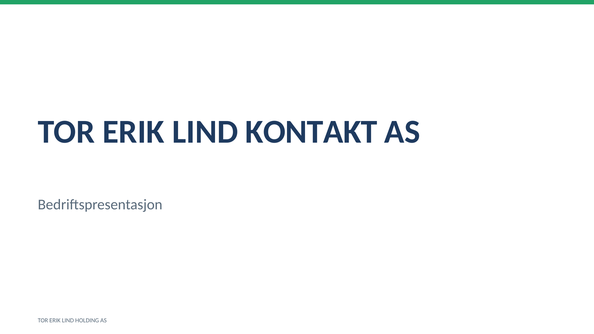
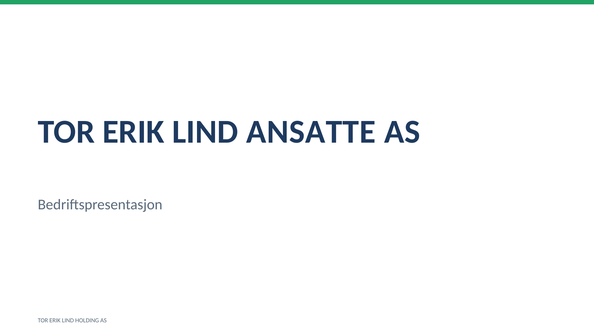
KONTAKT: KONTAKT -> ANSATTE (311, 132)
